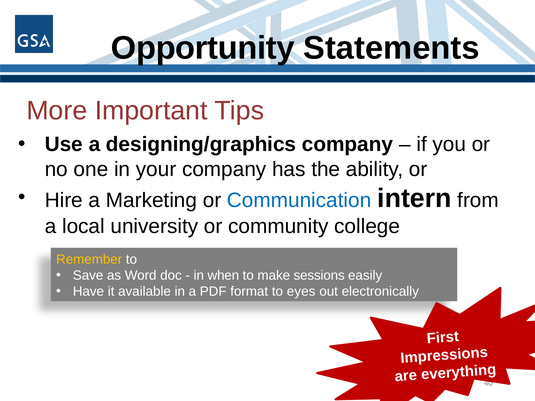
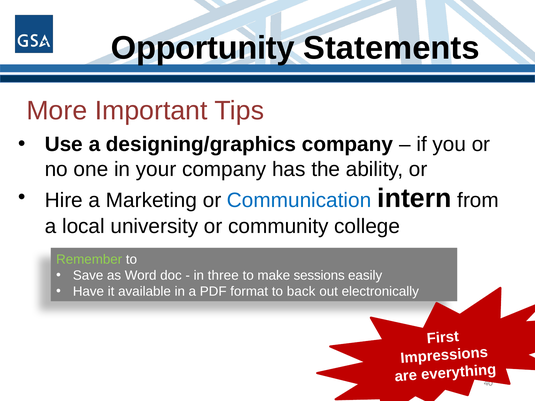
Remember colour: yellow -> light green (89, 260)
when: when -> three (223, 276)
eyes: eyes -> back (301, 292)
